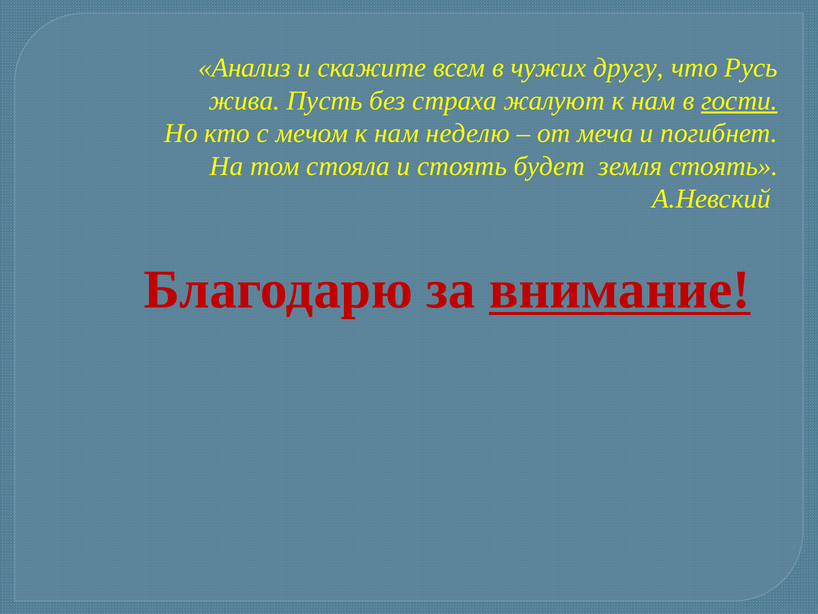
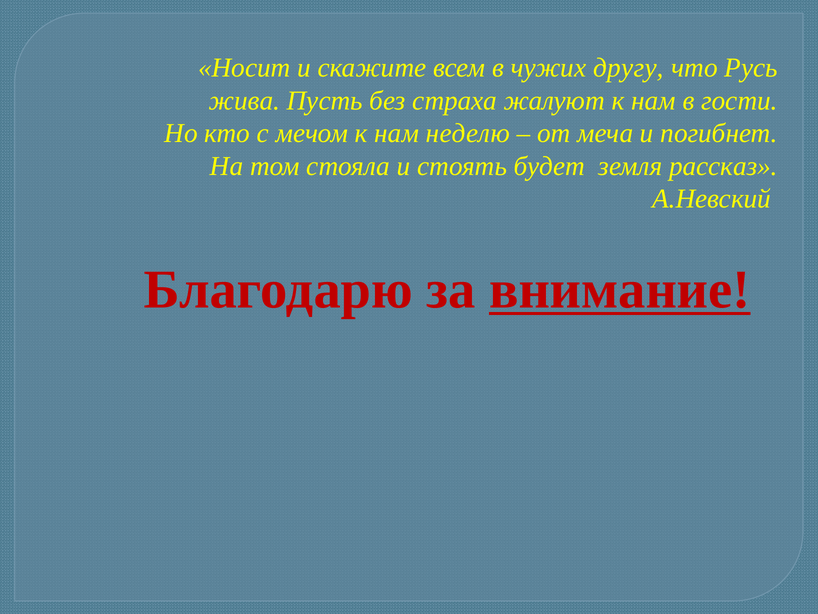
Анализ: Анализ -> Носит (244, 68)
гости underline: present -> none (739, 101)
земля стоять: стоять -> рассказ (723, 166)
